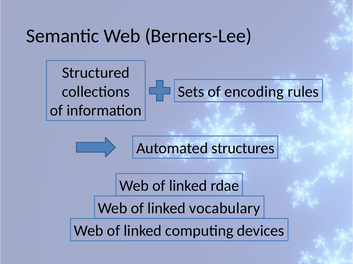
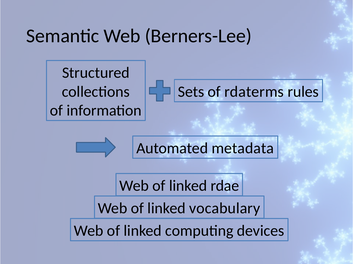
encoding: encoding -> rdaterms (254, 92)
structures: structures -> metadata (243, 149)
